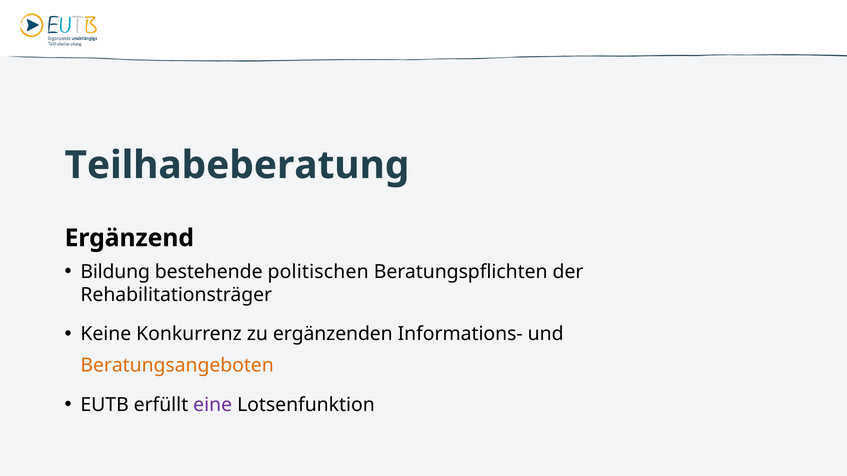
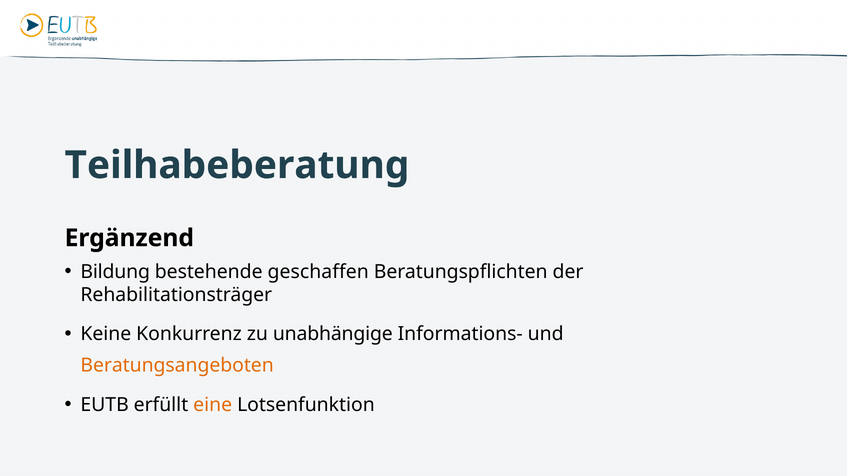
politischen: politischen -> geschaffen (318, 272)
ergänzenden: ergänzenden -> unabhängige (333, 334)
eine colour: purple -> orange (213, 405)
